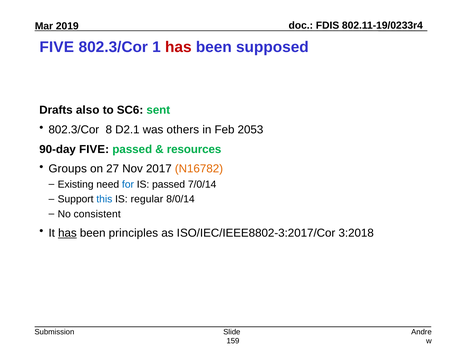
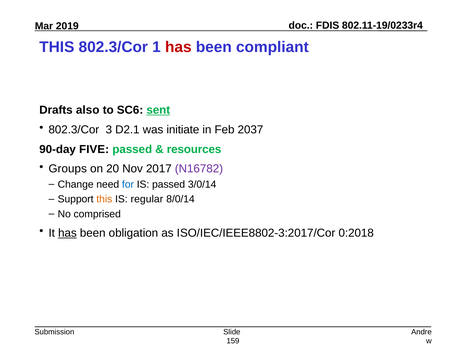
FIVE: FIVE -> THIS (57, 47)
supposed: supposed -> compliant (272, 47)
sent underline: none -> present (158, 110)
8: 8 -> 3 (109, 130)
others: others -> initiate (183, 130)
2053: 2053 -> 2037 (250, 130)
27: 27 -> 20 (113, 169)
N16782 colour: orange -> purple (199, 169)
Existing: Existing -> Change (76, 185)
7/0/14: 7/0/14 -> 3/0/14 (202, 185)
this colour: blue -> orange (104, 200)
consistent: consistent -> comprised (97, 214)
principles: principles -> obligation (133, 233)
3:2018: 3:2018 -> 0:2018 (356, 233)
